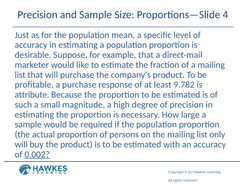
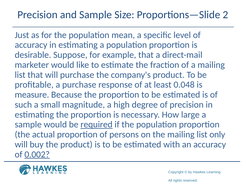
4: 4 -> 2 (225, 15)
9.782: 9.782 -> 0.048 (184, 85)
attribute: attribute -> measure (32, 95)
required underline: none -> present (97, 125)
